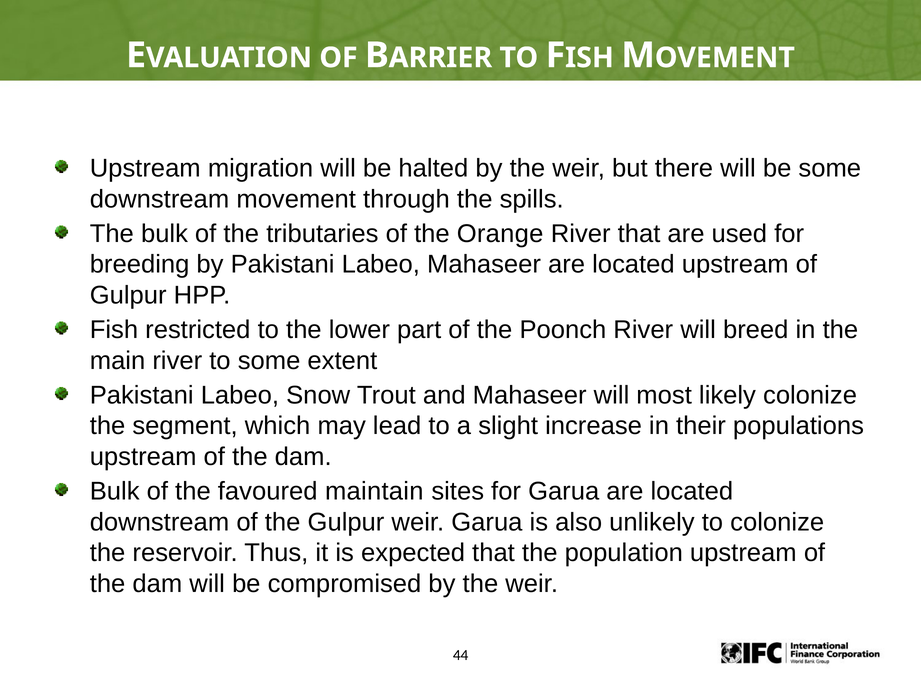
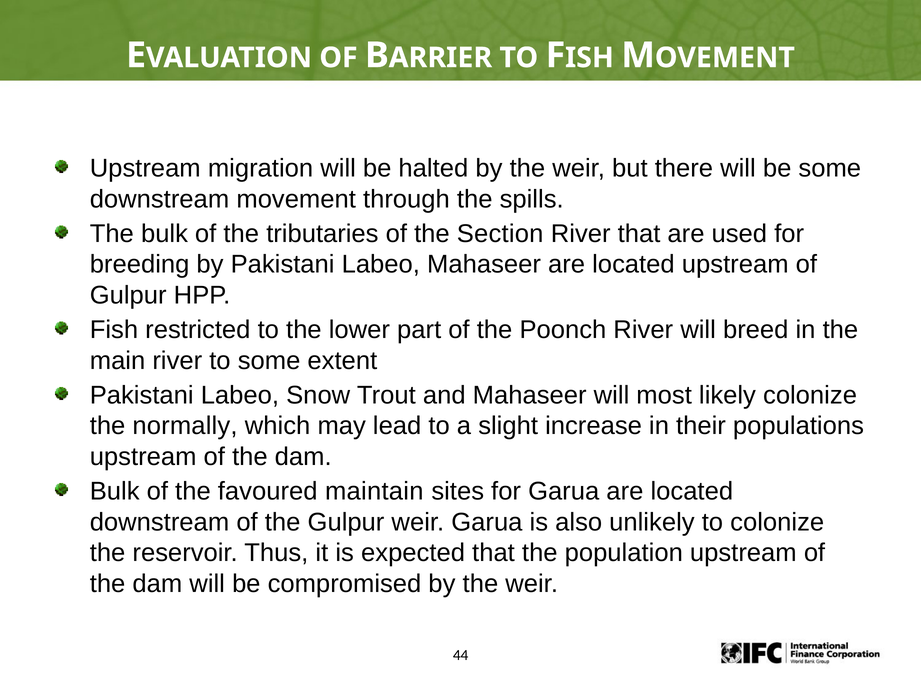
Orange: Orange -> Section (500, 234)
segment: segment -> normally (185, 426)
